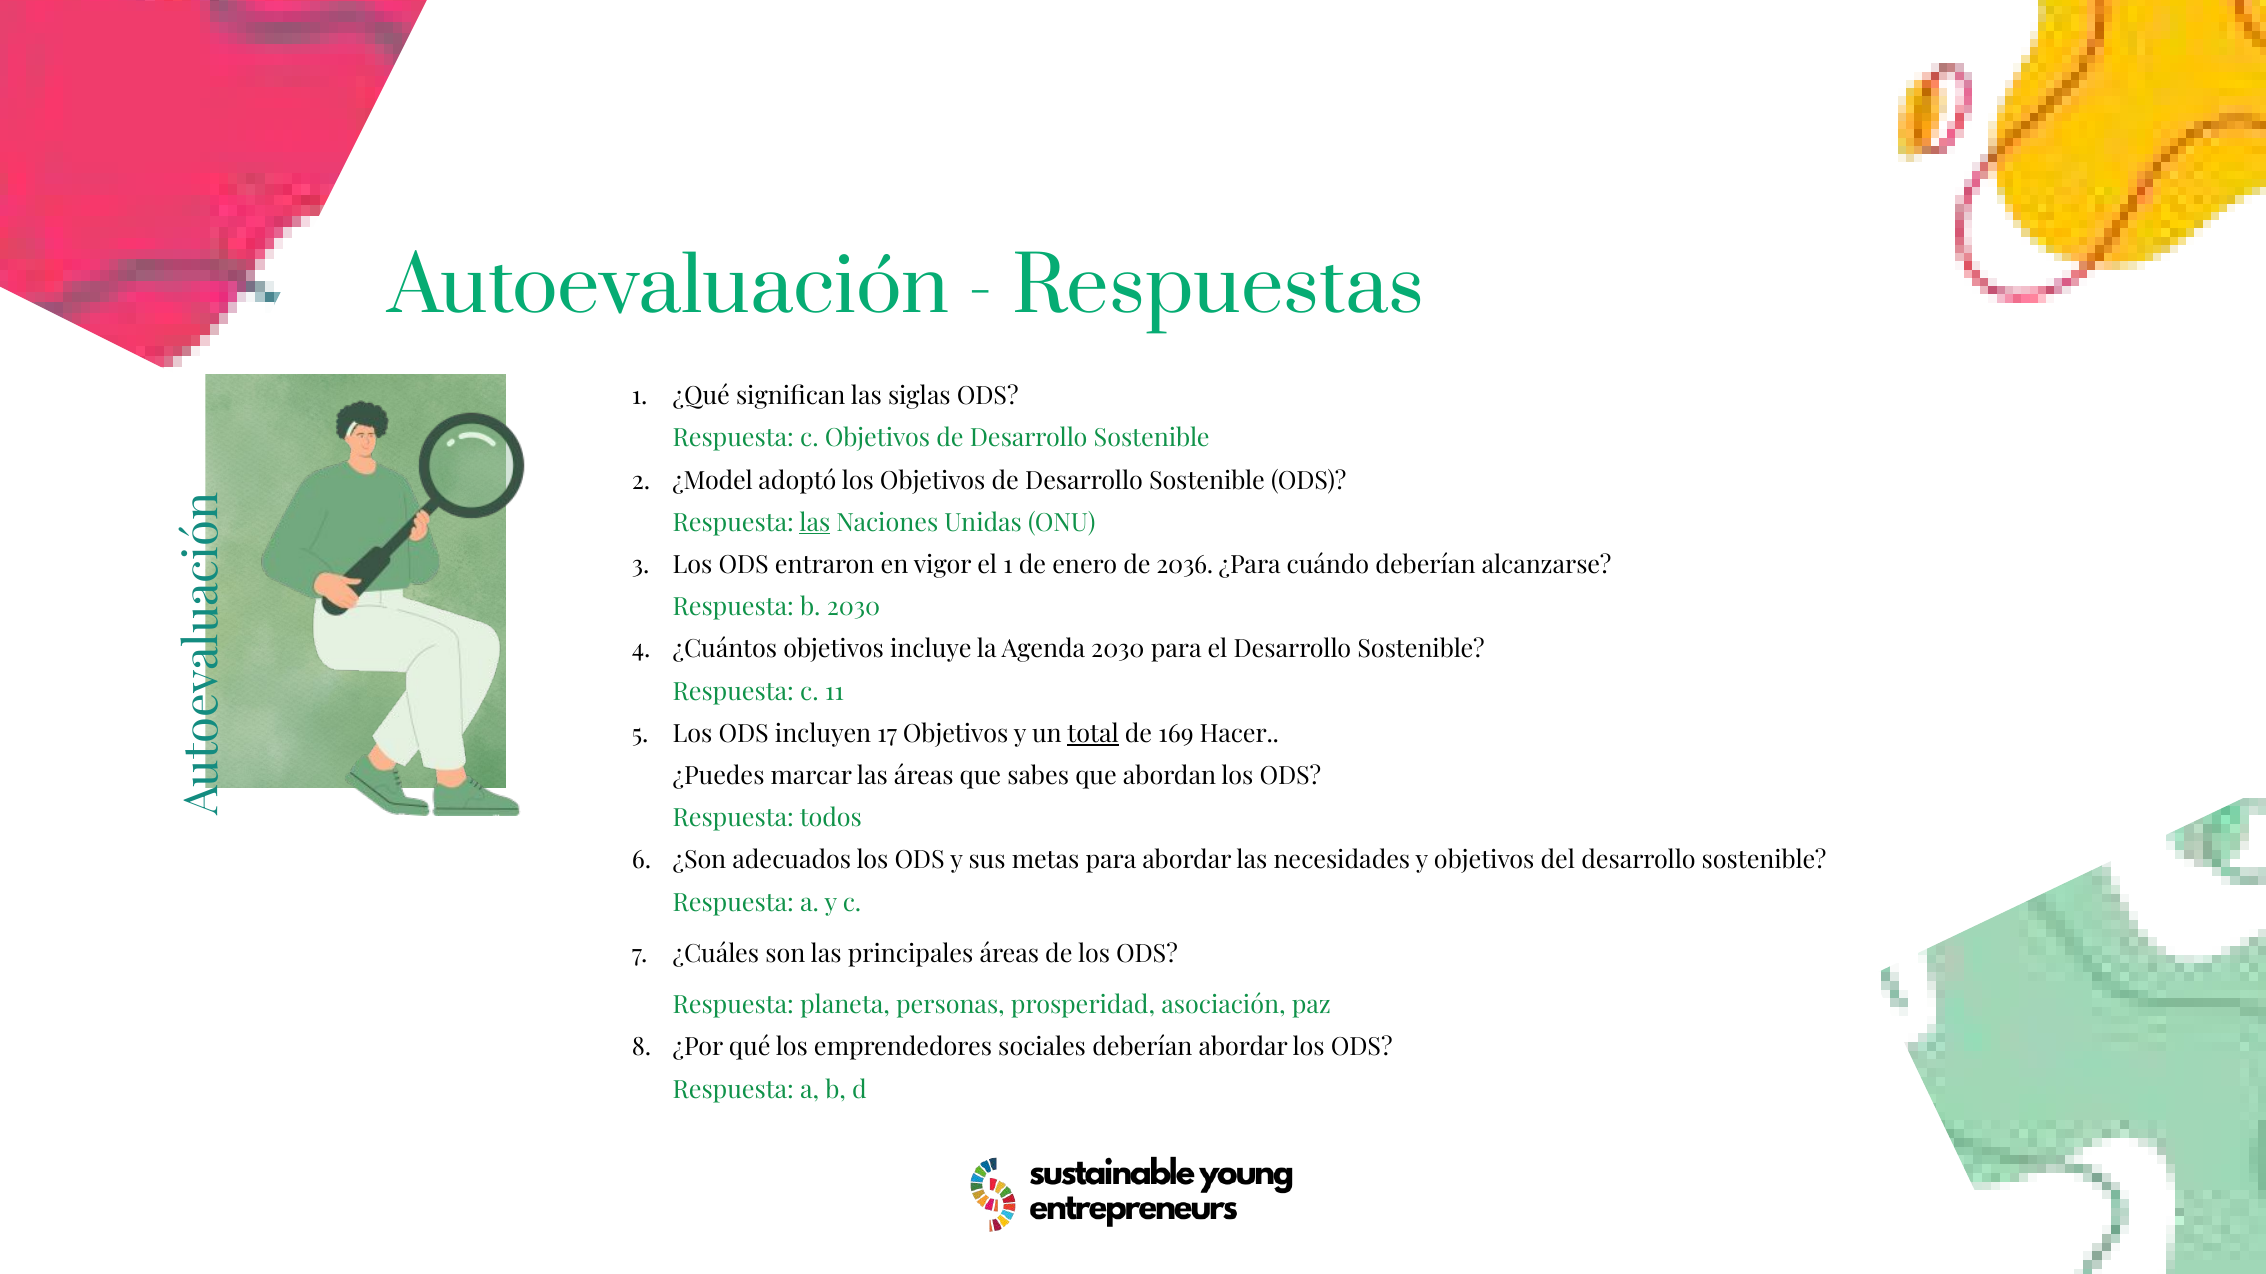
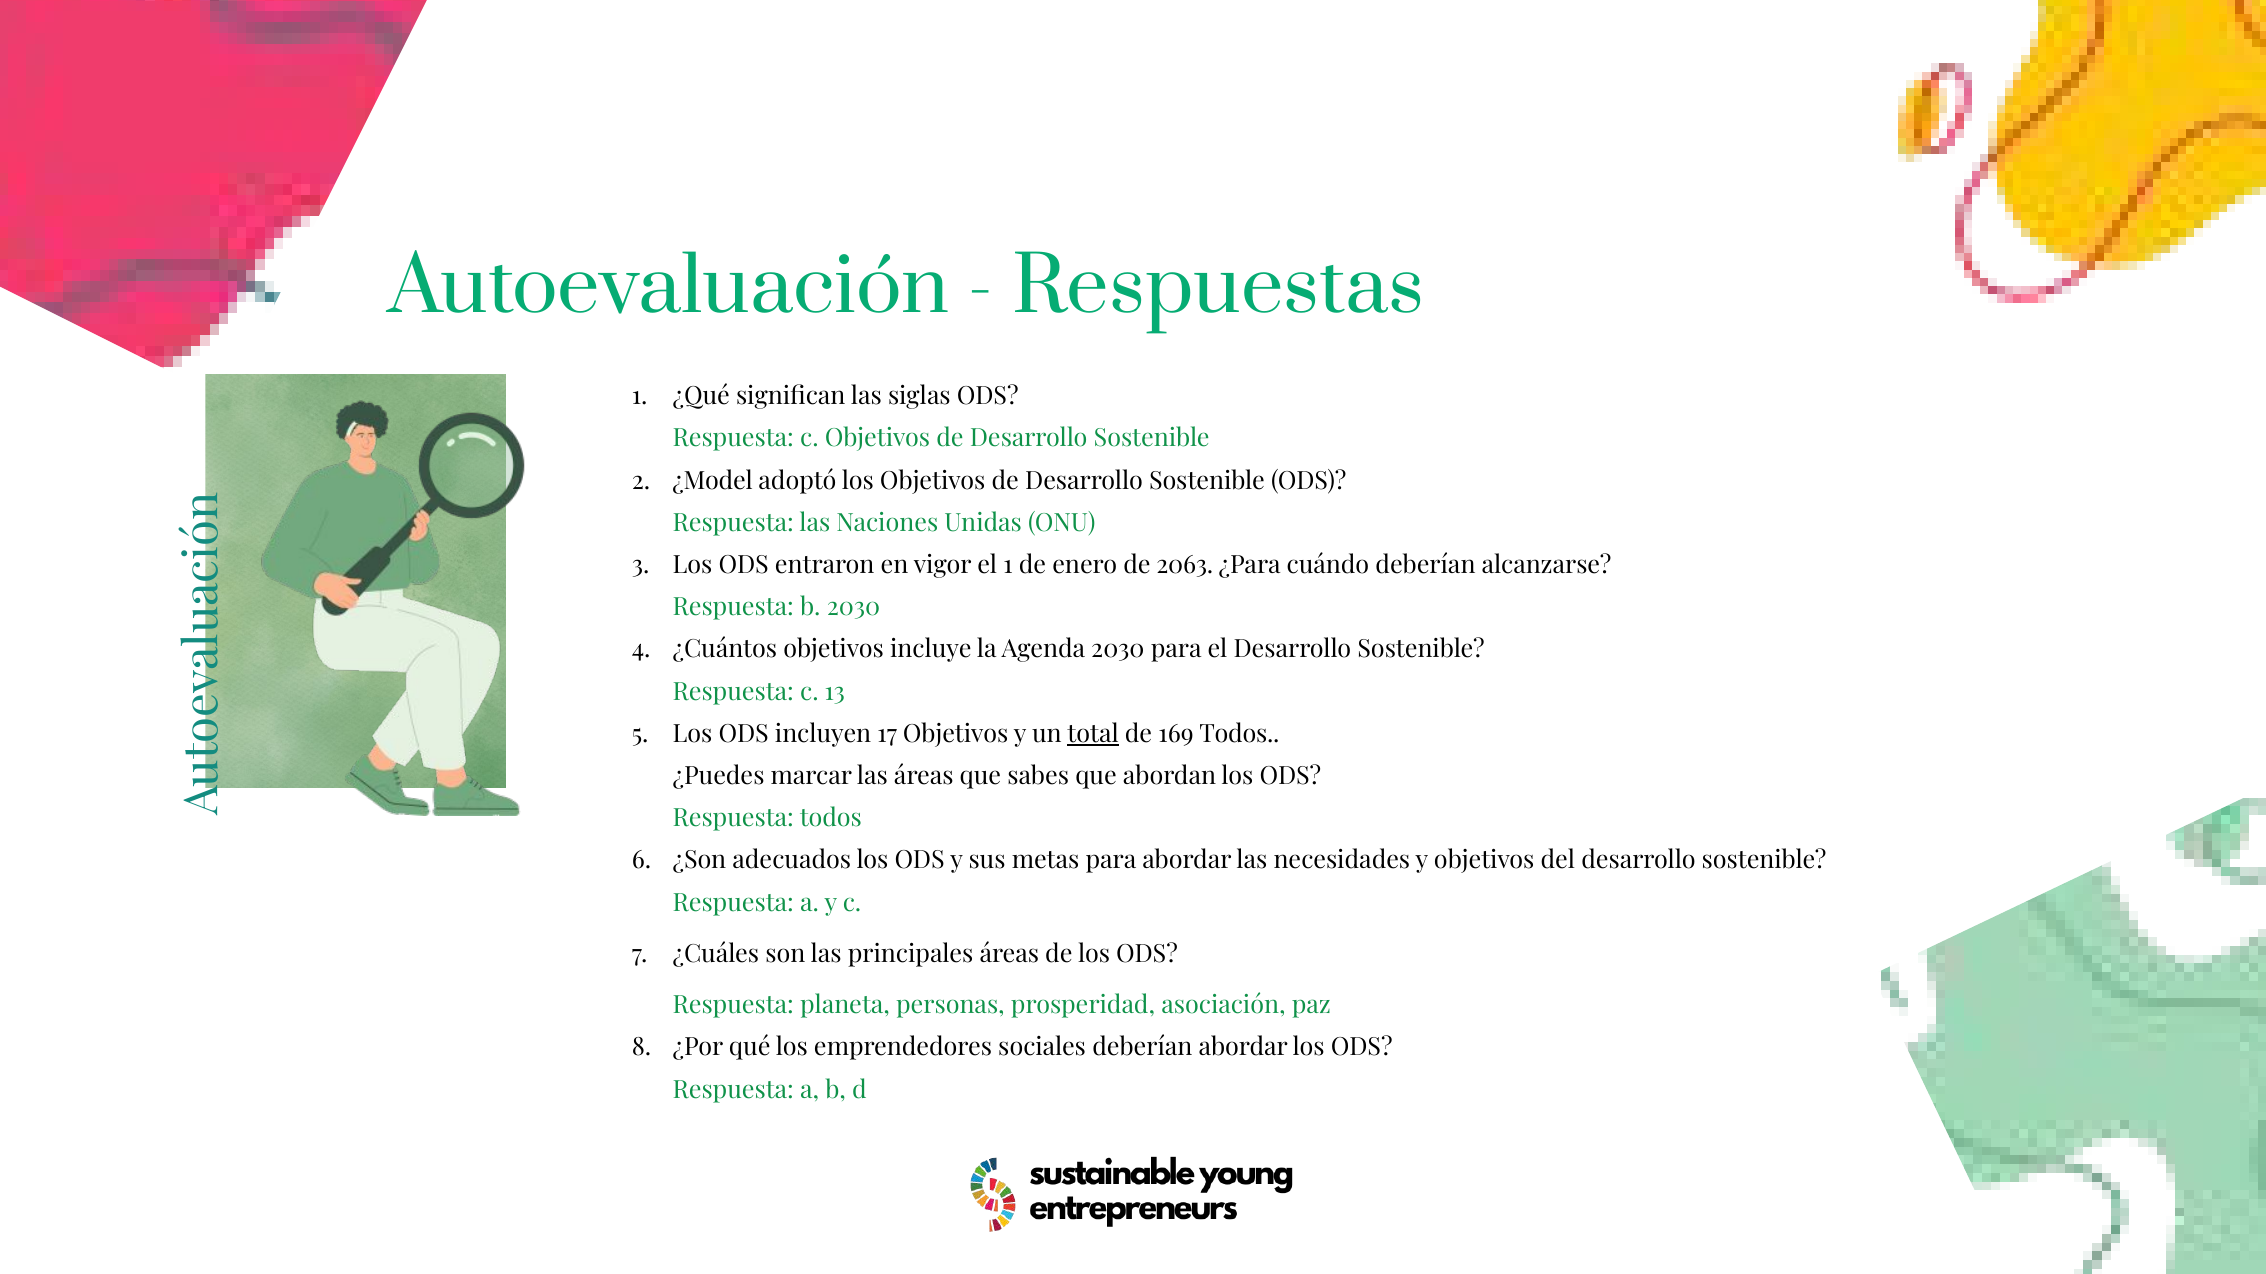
las underline: present -> none (815, 523)
2036: 2036 -> 2063 (1185, 565)
11: 11 -> 13 (835, 692)
169 Hacer: Hacer -> Todos (1239, 734)
